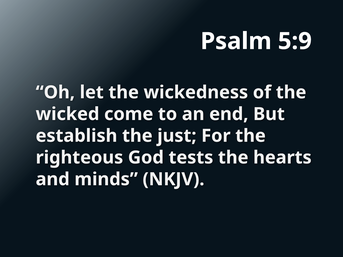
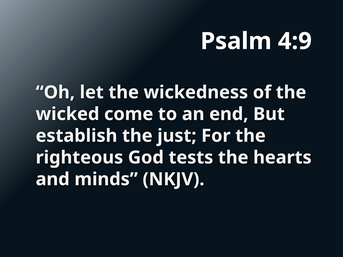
5:9: 5:9 -> 4:9 (295, 41)
